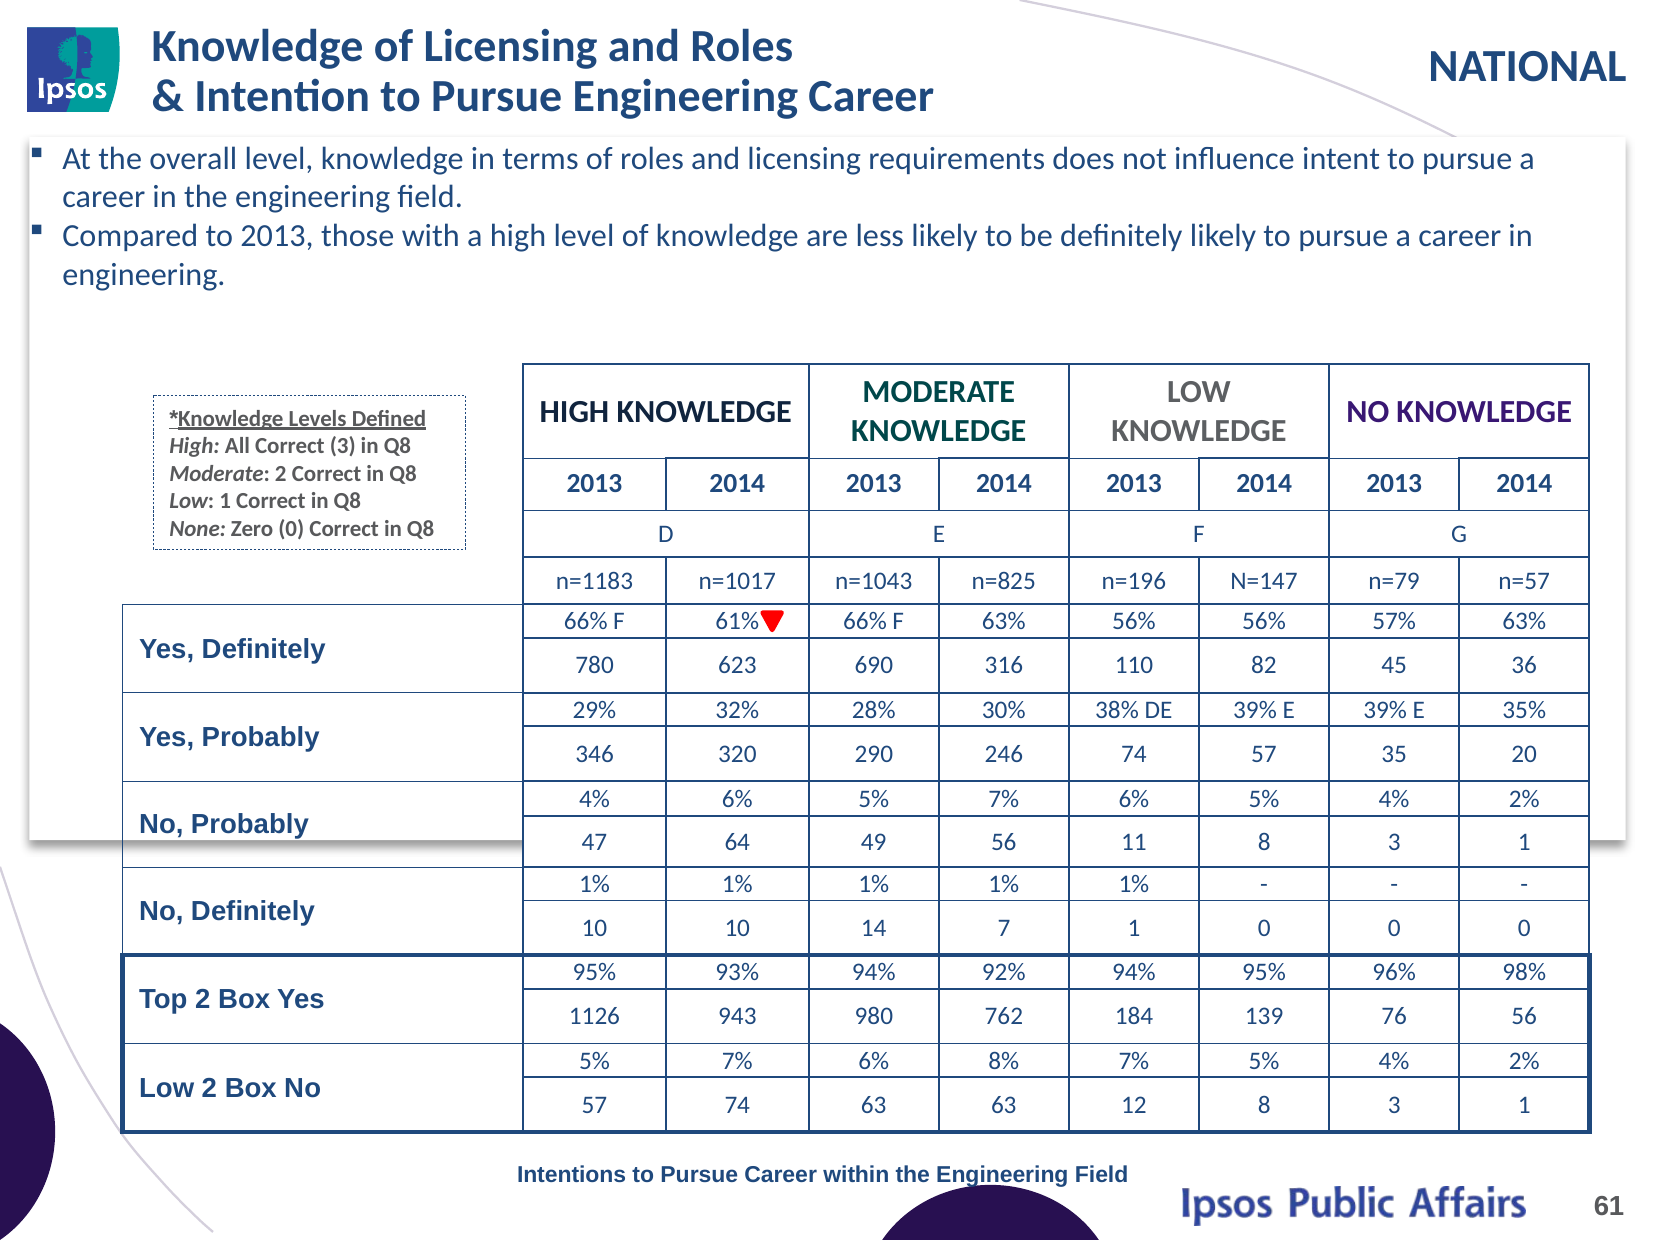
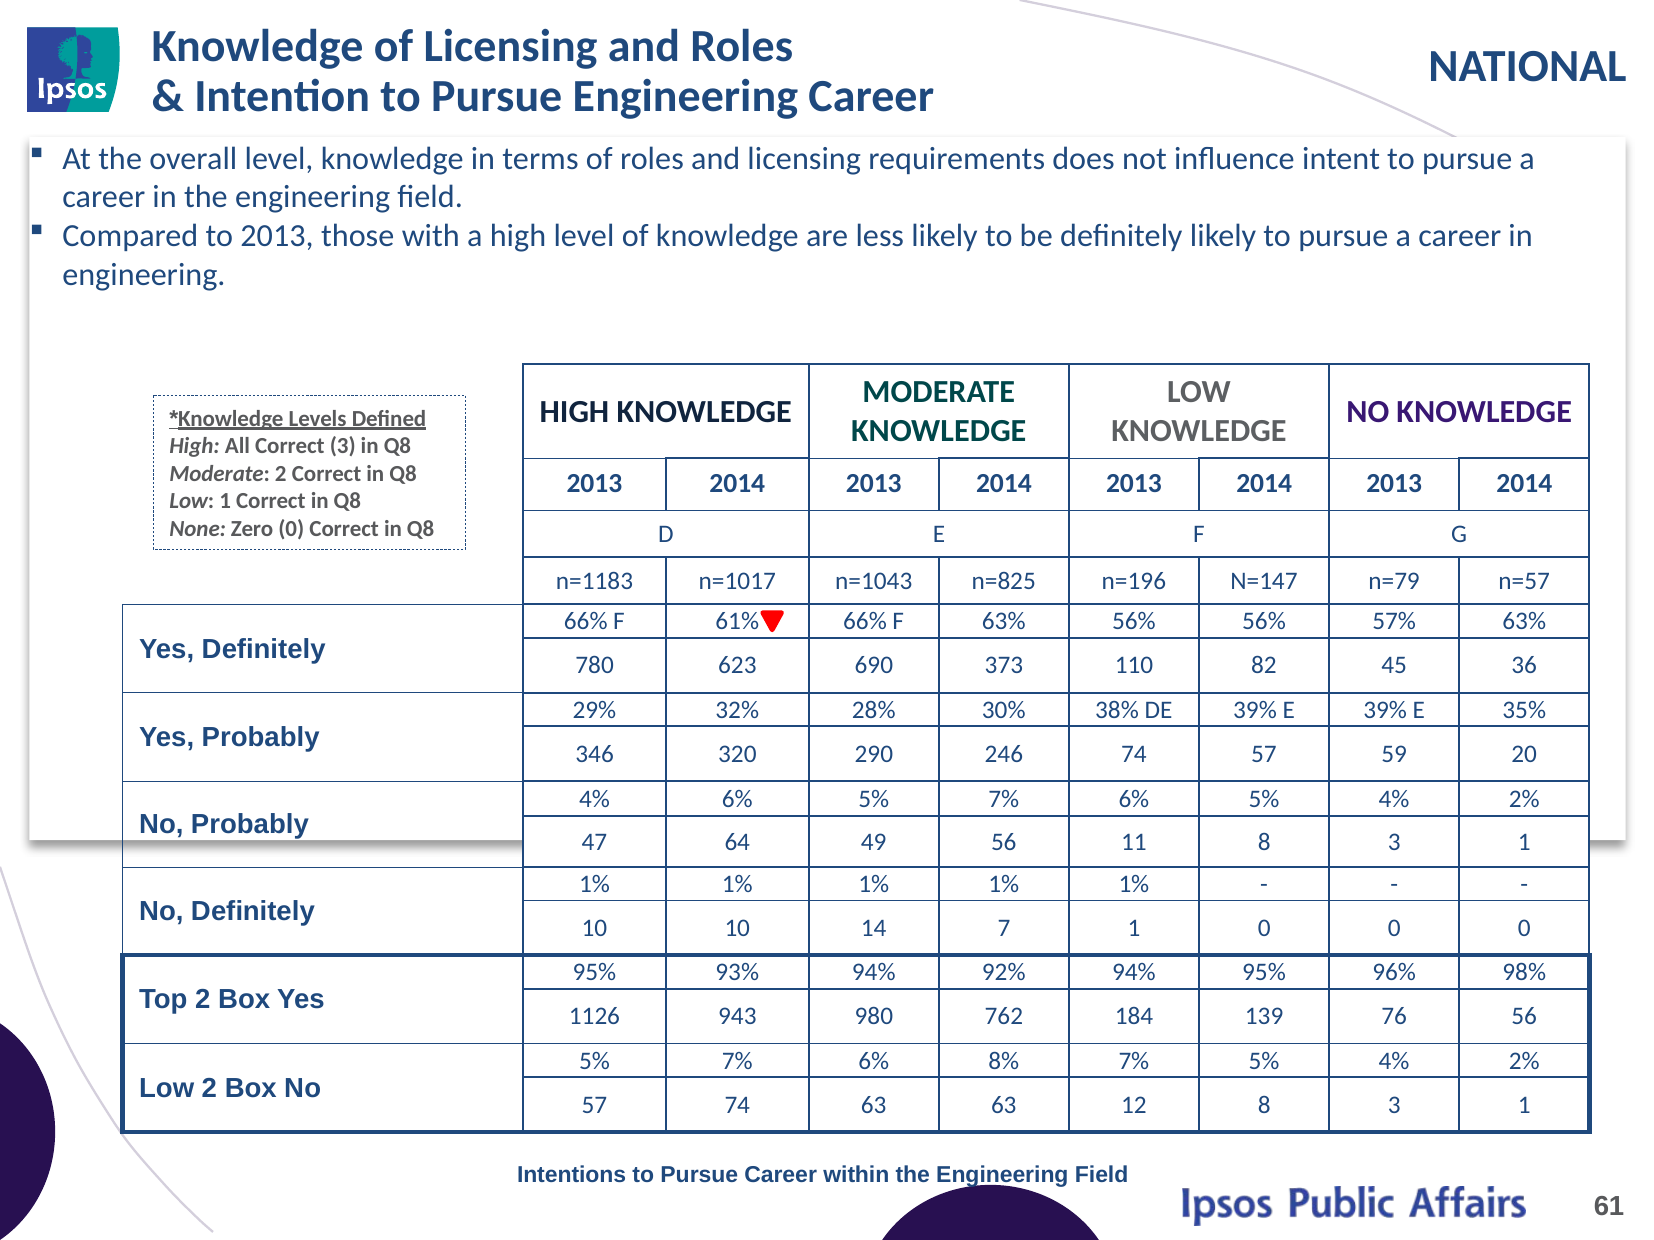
316: 316 -> 373 (1004, 666)
35: 35 -> 59 (1394, 754)
